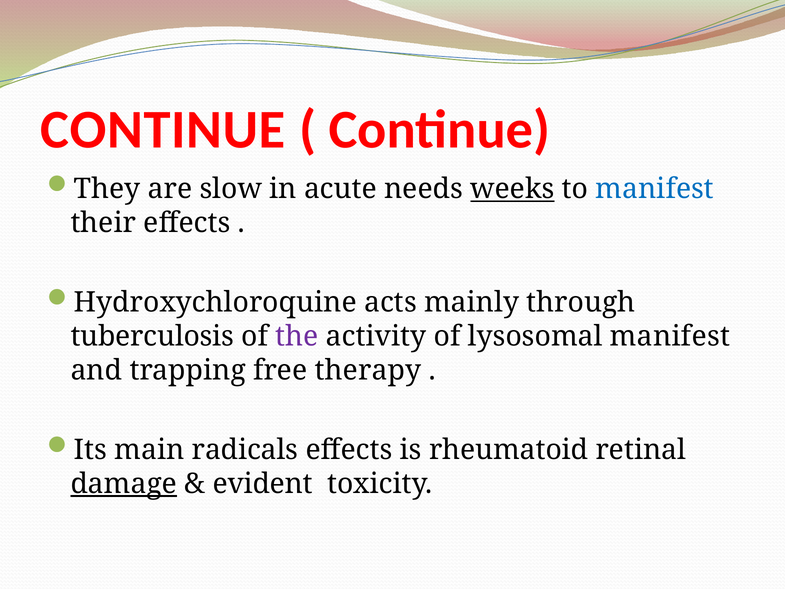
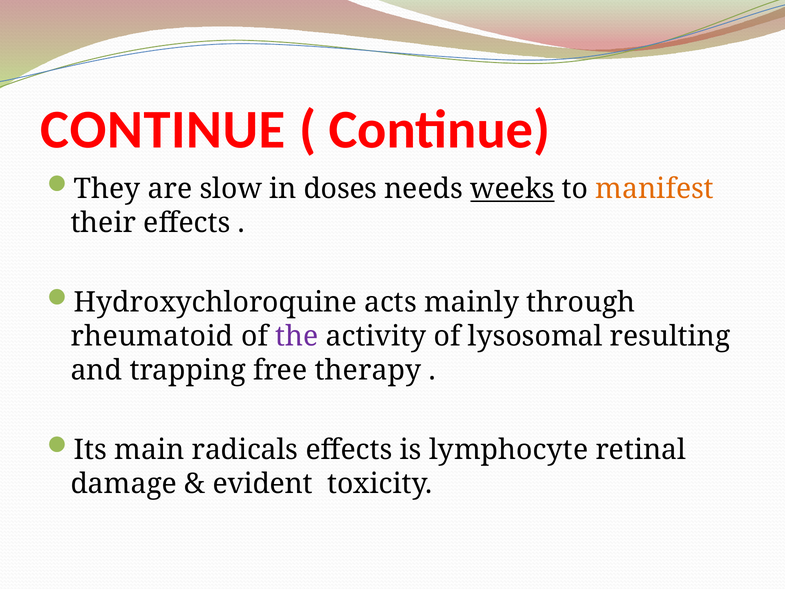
acute: acute -> doses (341, 189)
manifest colour: blue -> orange (655, 189)
tuberculosis: tuberculosis -> rheumatoid (152, 336)
lysosomal manifest: manifest -> resulting (670, 336)
rheumatoid: rheumatoid -> lymphocyte (509, 450)
damage underline: present -> none (124, 484)
